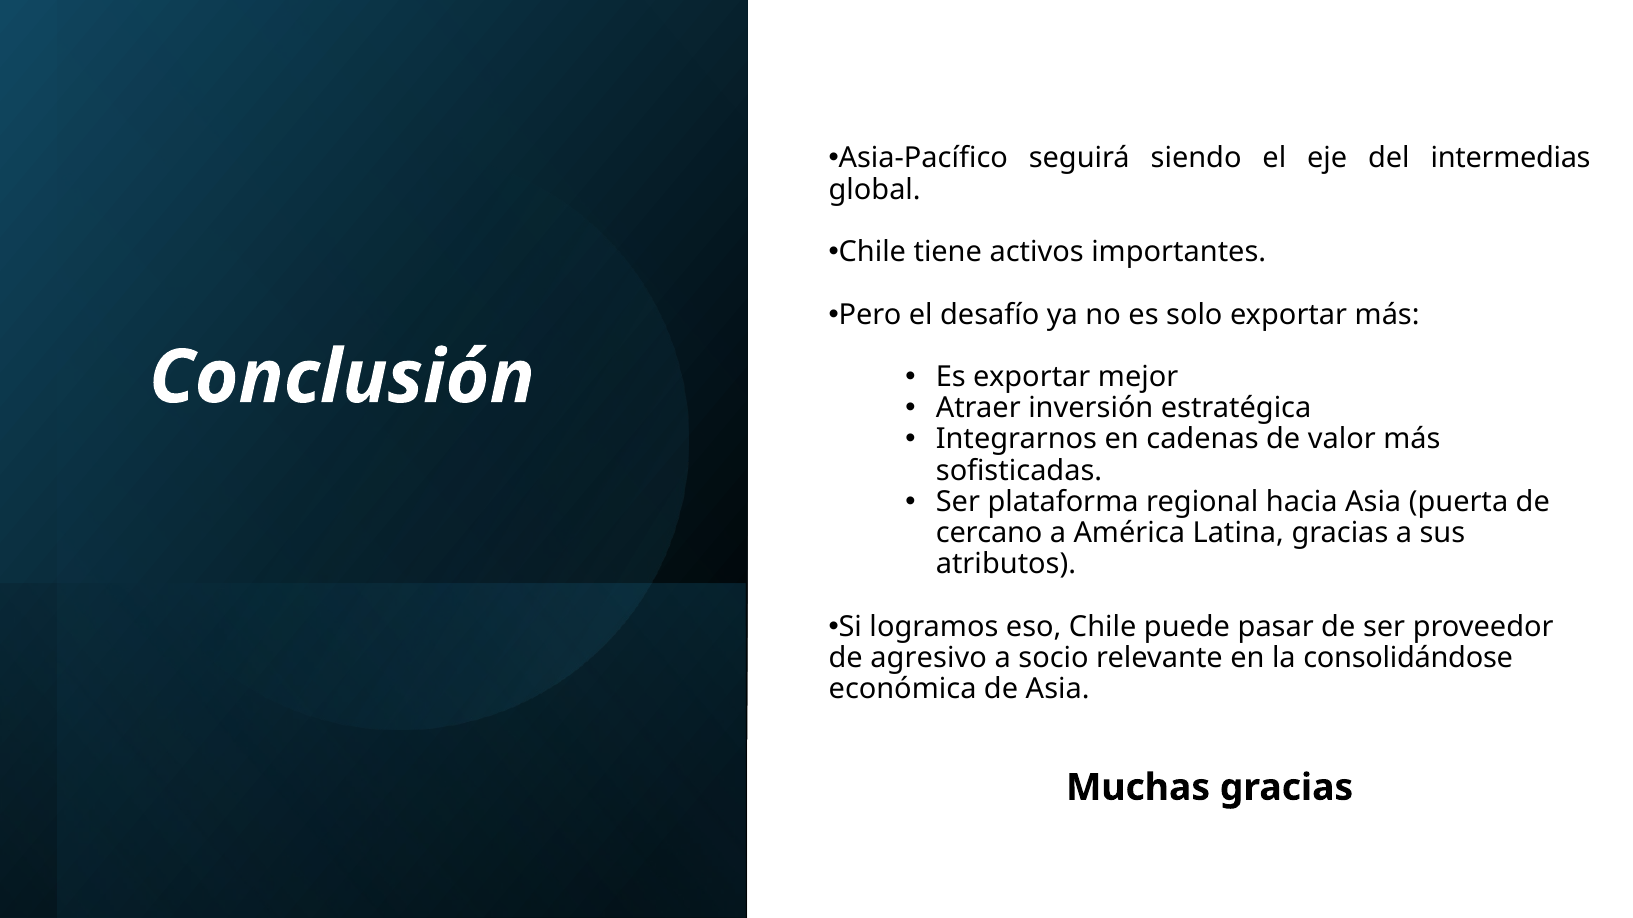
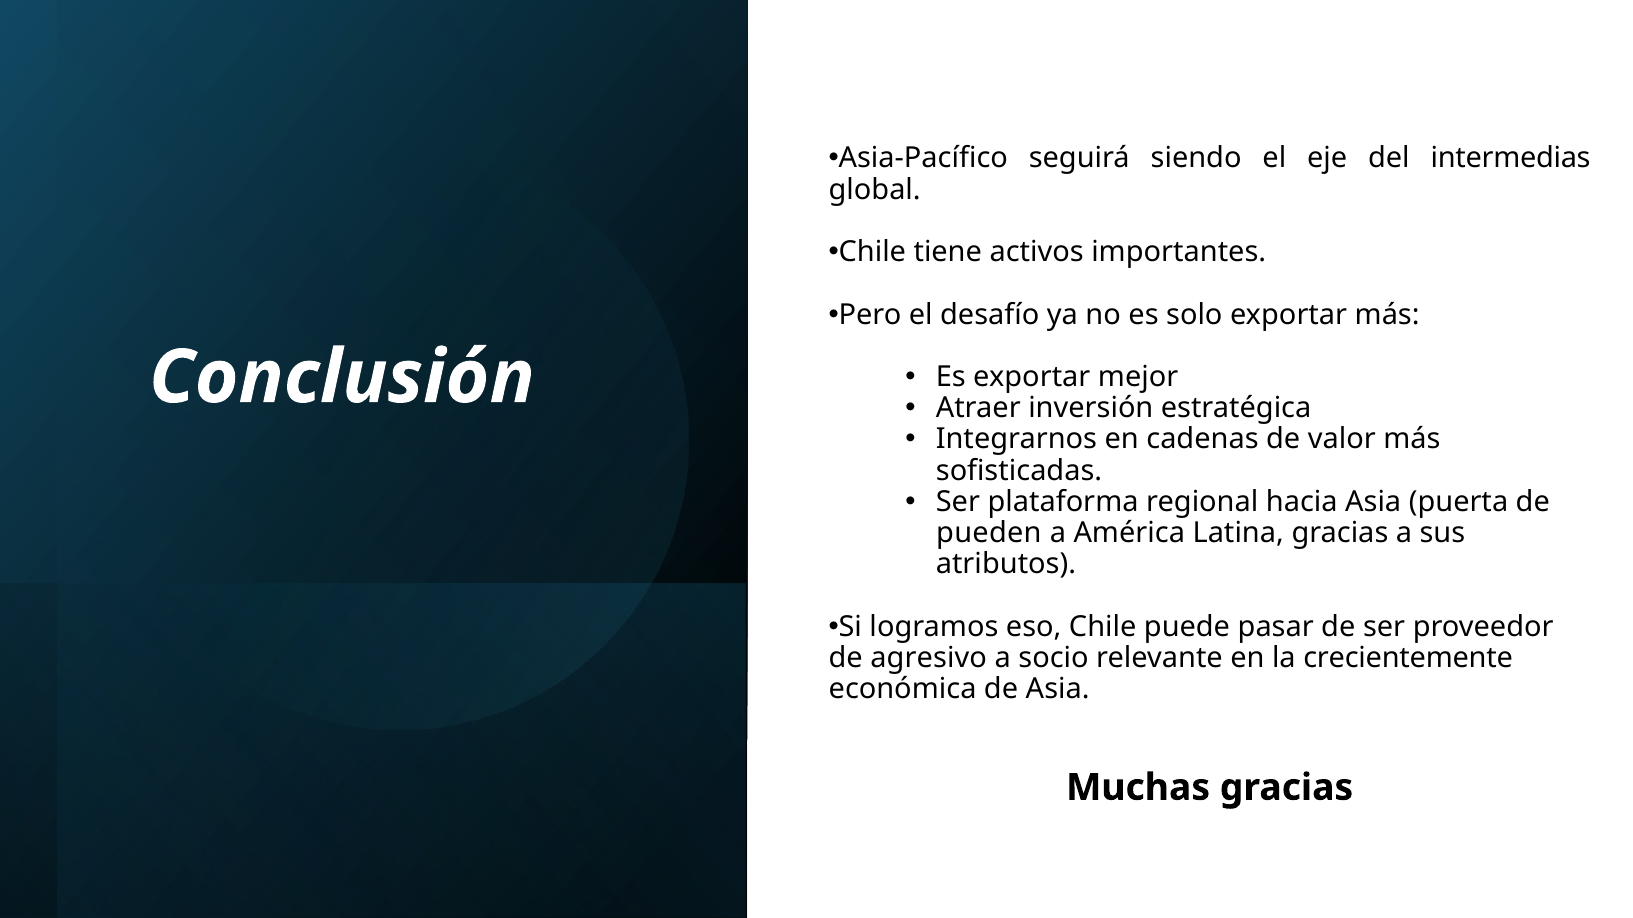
cercano: cercano -> pueden (989, 533)
consolidándose: consolidándose -> crecientemente (1408, 658)
